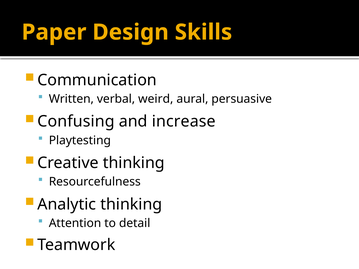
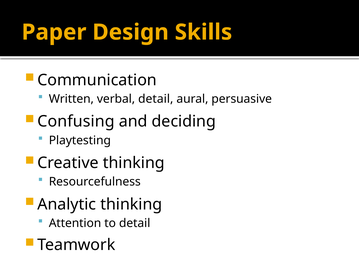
verbal weird: weird -> detail (156, 99)
increase: increase -> deciding (184, 122)
